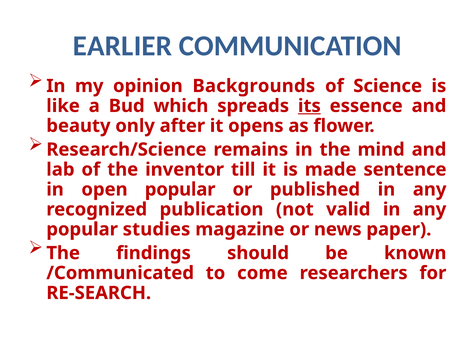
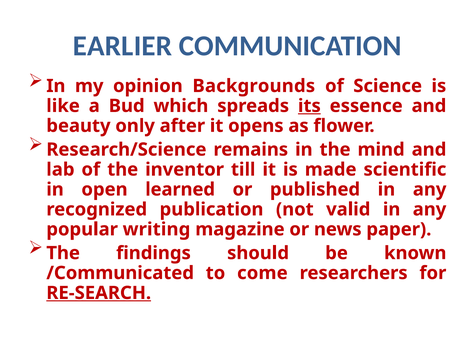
sentence: sentence -> scientific (405, 170)
open popular: popular -> learned (180, 190)
studies: studies -> writing (157, 229)
RE-SEARCH underline: none -> present (99, 293)
